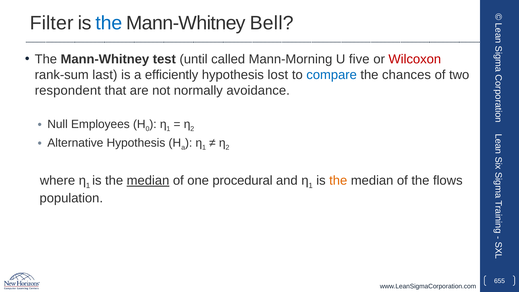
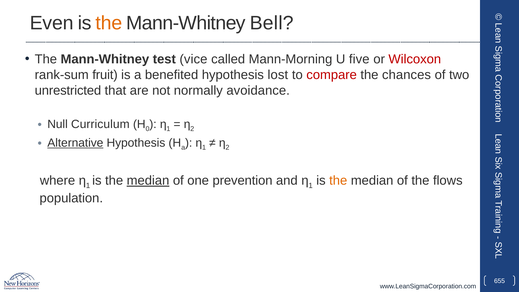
Filter: Filter -> Even (52, 23)
the colour: blue -> orange (109, 23)
until: until -> vice (194, 59)
last: last -> fruit (105, 75)
efficiently: efficiently -> benefited (172, 75)
compare colour: blue -> red (332, 75)
respondent: respondent -> unrestricted (68, 90)
Employees: Employees -> Curriculum (100, 124)
Alternative underline: none -> present (75, 143)
procedural: procedural -> prevention (243, 181)
